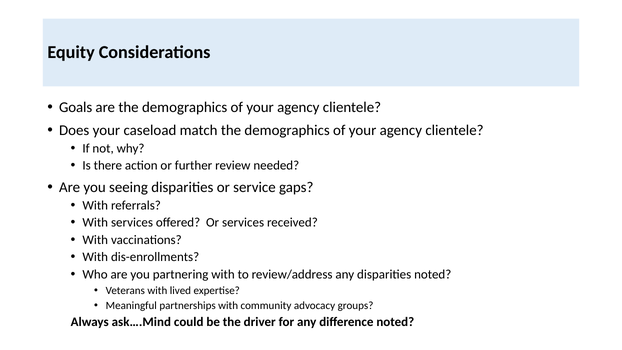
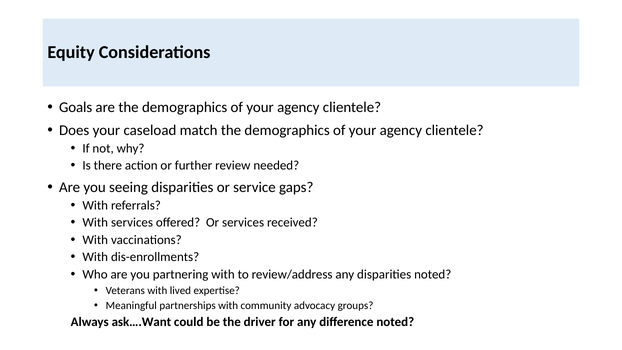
ask….Mind: ask….Mind -> ask….Want (141, 322)
